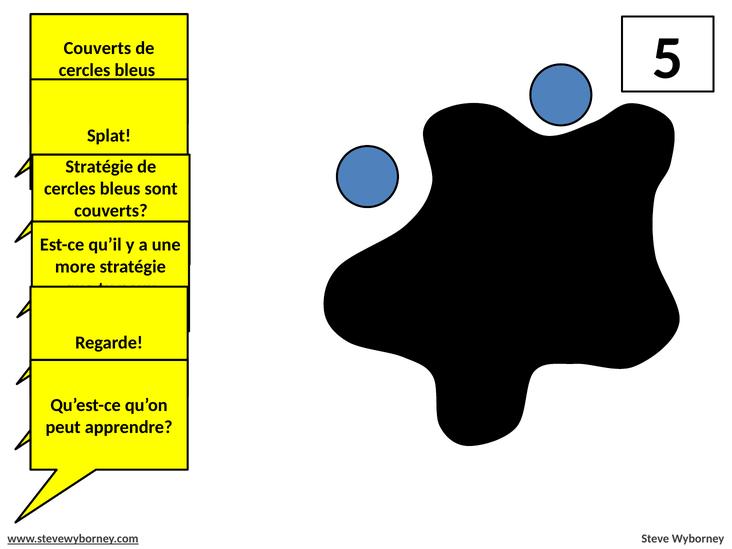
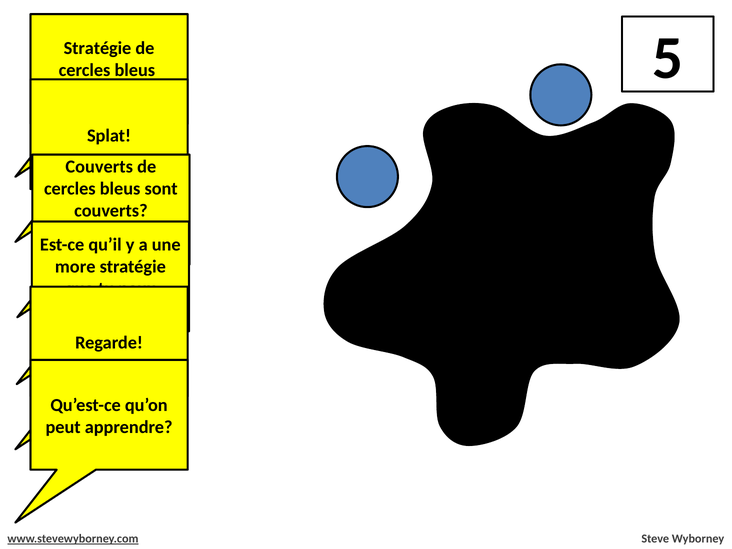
Couverts: Couverts -> Stratégie (97, 48)
Stratégie: Stratégie -> Couverts (99, 167)
